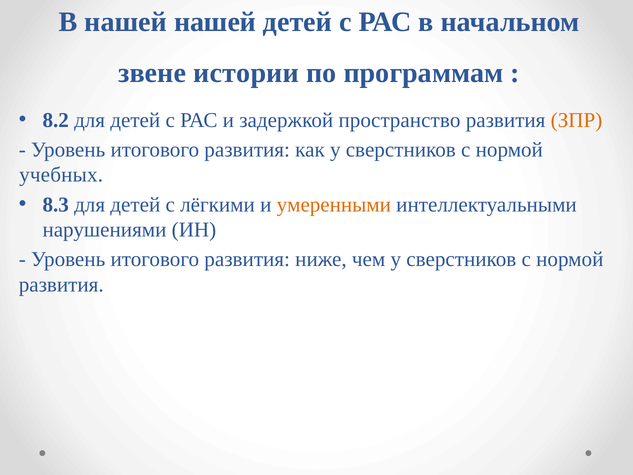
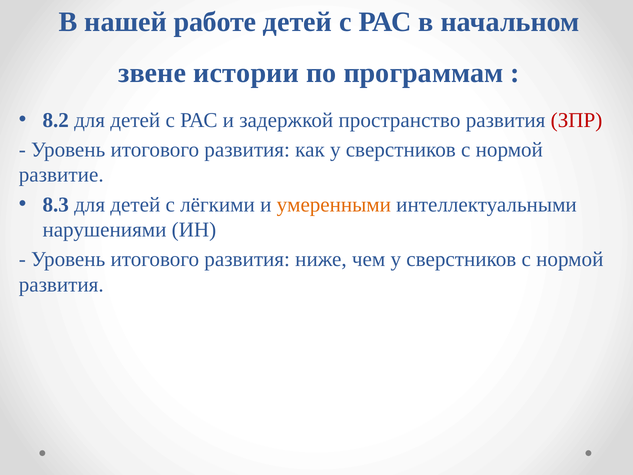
нашей нашей: нашей -> работе (215, 22)
ЗПР colour: orange -> red (577, 120)
учебных: учебных -> развитие (61, 175)
